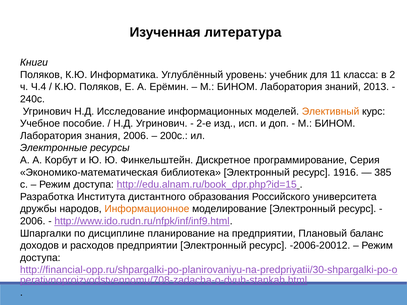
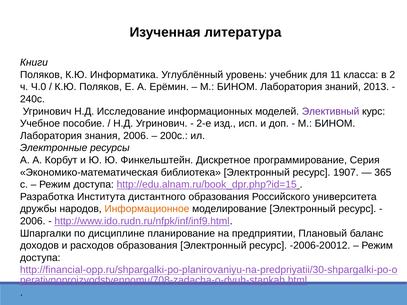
Ч.4: Ч.4 -> Ч.0 (39, 87)
Элективный colour: orange -> purple (331, 111)
1916: 1916 -> 1907 (346, 173)
385: 385 -> 365 (383, 173)
расходов предприятии: предприятии -> образования (147, 246)
